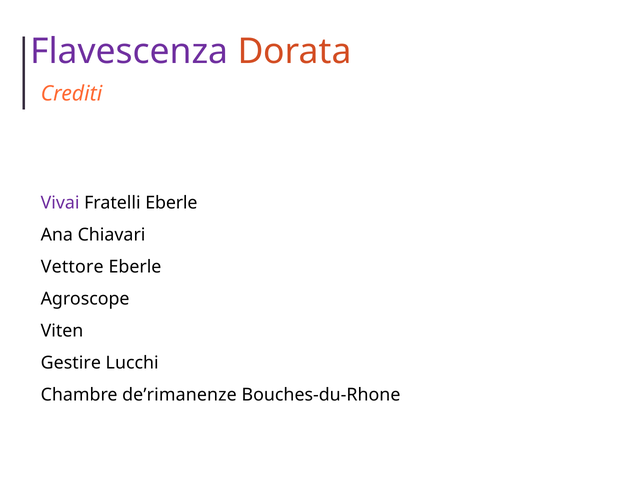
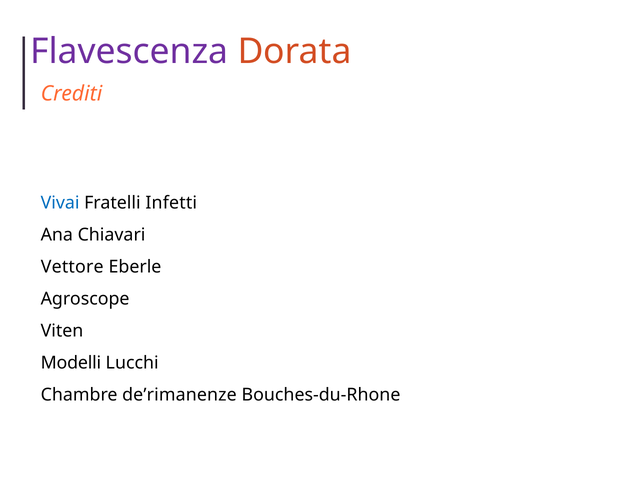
Vivai colour: purple -> blue (60, 203)
Fratelli Eberle: Eberle -> Infetti (171, 203)
Gestire: Gestire -> Modelli (71, 363)
